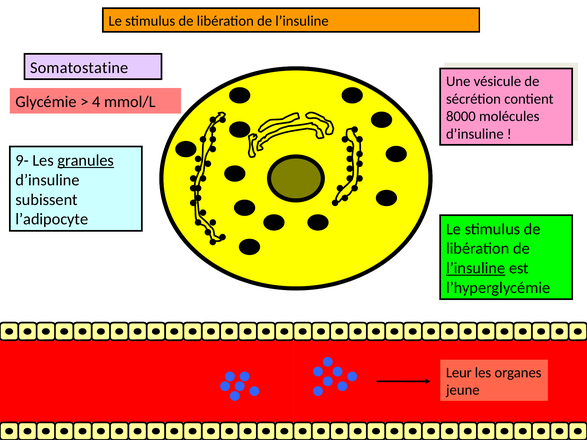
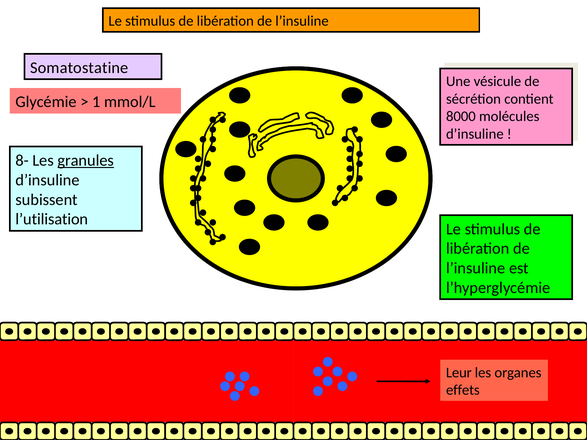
4: 4 -> 1 (96, 102)
9-: 9- -> 8- (22, 161)
l’adipocyte: l’adipocyte -> l’utilisation (52, 219)
l’insuline underline: present -> none (476, 268)
jeune: jeune -> effets (463, 390)
